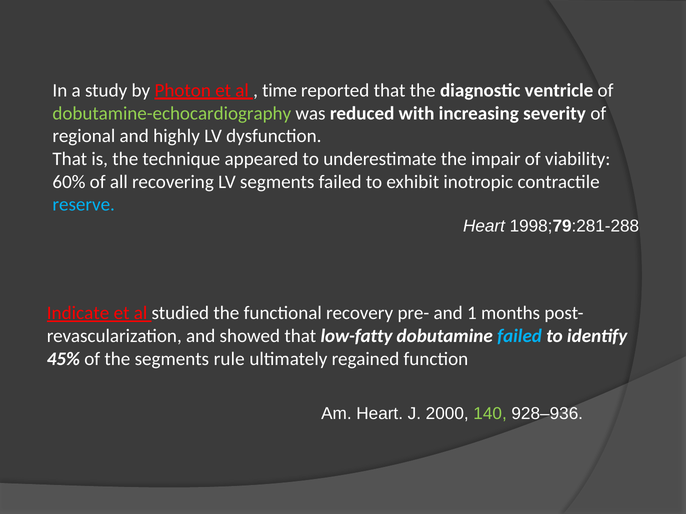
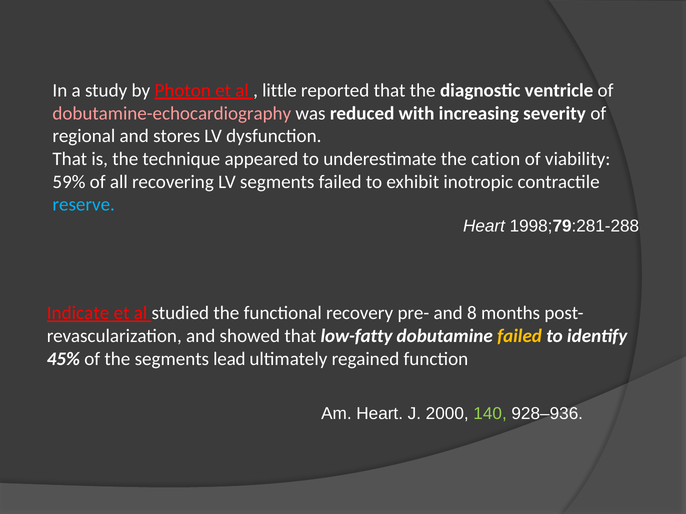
time: time -> little (280, 90)
dobutamine-echocardiography colour: light green -> pink (172, 113)
highly: highly -> stores (177, 136)
impair: impair -> cation (496, 159)
60%: 60% -> 59% (69, 182)
1: 1 -> 8 (472, 313)
failed colour: light blue -> yellow (520, 336)
rule: rule -> lead (229, 359)
